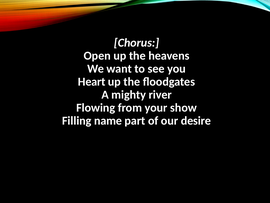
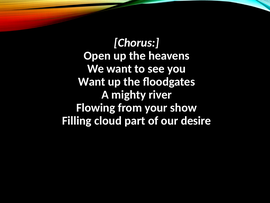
Heart: Heart -> Want (92, 82)
name: name -> cloud (108, 120)
